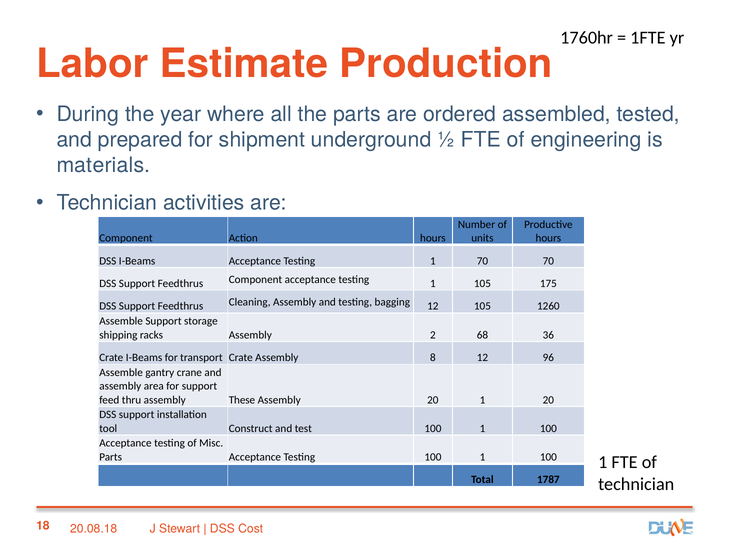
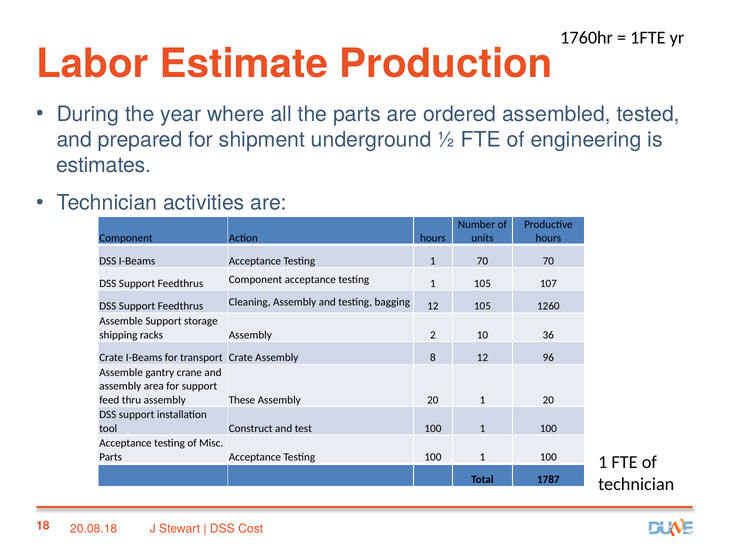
materials: materials -> estimates (104, 165)
175: 175 -> 107 (548, 283)
68: 68 -> 10 (482, 335)
